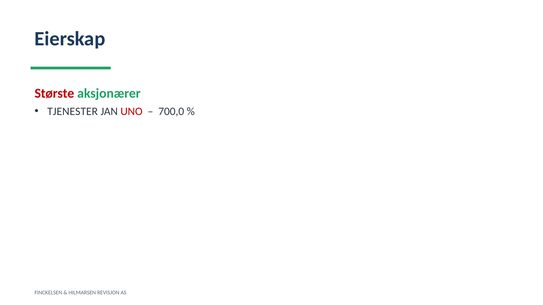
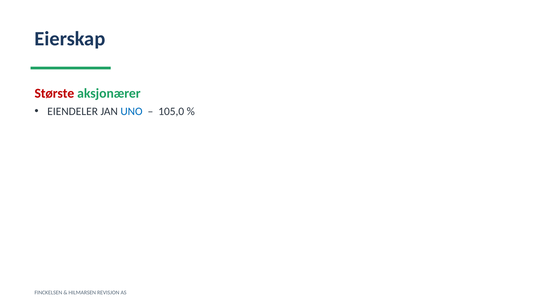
TJENESTER: TJENESTER -> EIENDELER (73, 112)
UNO colour: red -> blue (131, 112)
700,0: 700,0 -> 105,0 (171, 112)
